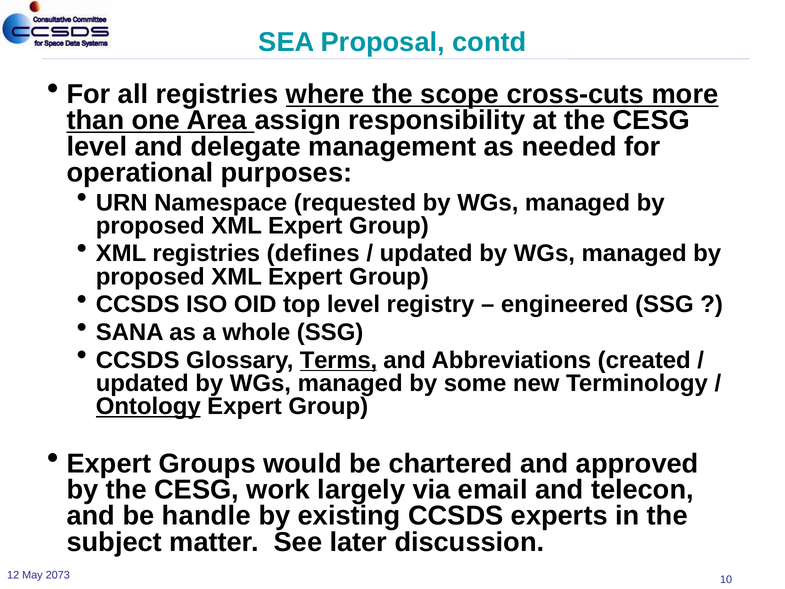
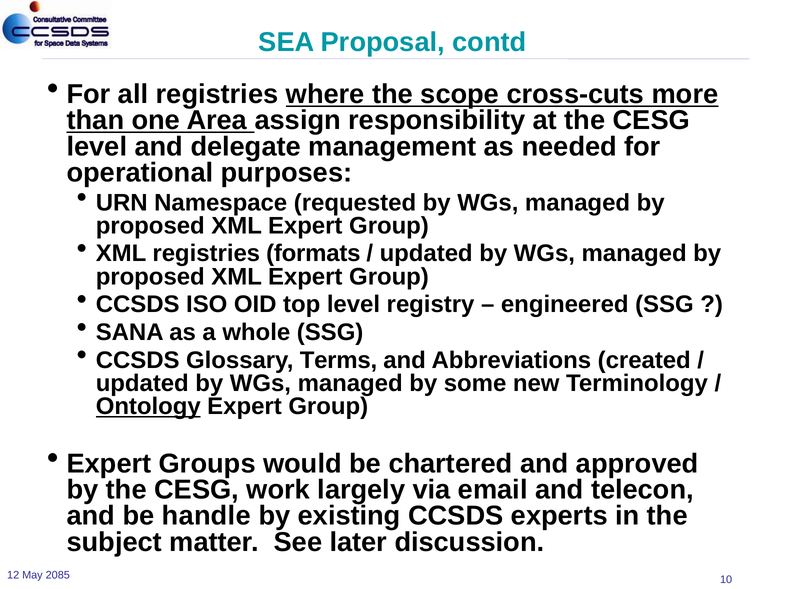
defines: defines -> formats (313, 253)
Terms underline: present -> none (338, 360)
2073: 2073 -> 2085 (58, 575)
